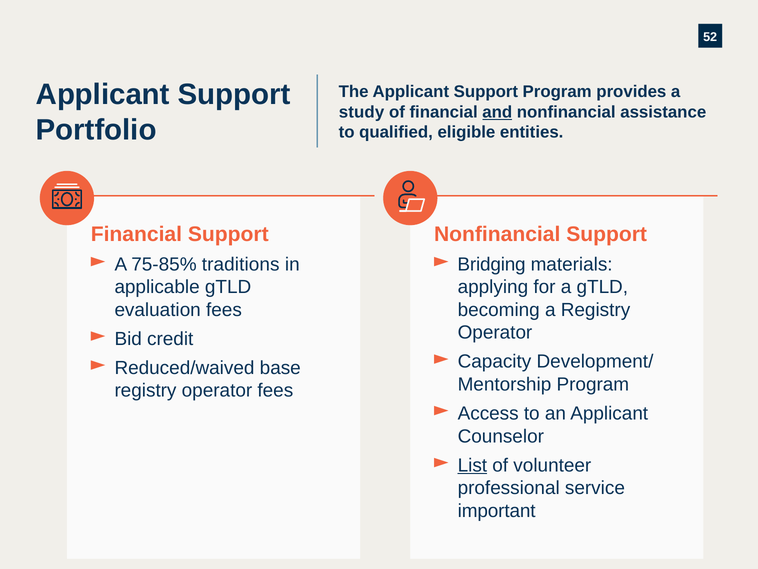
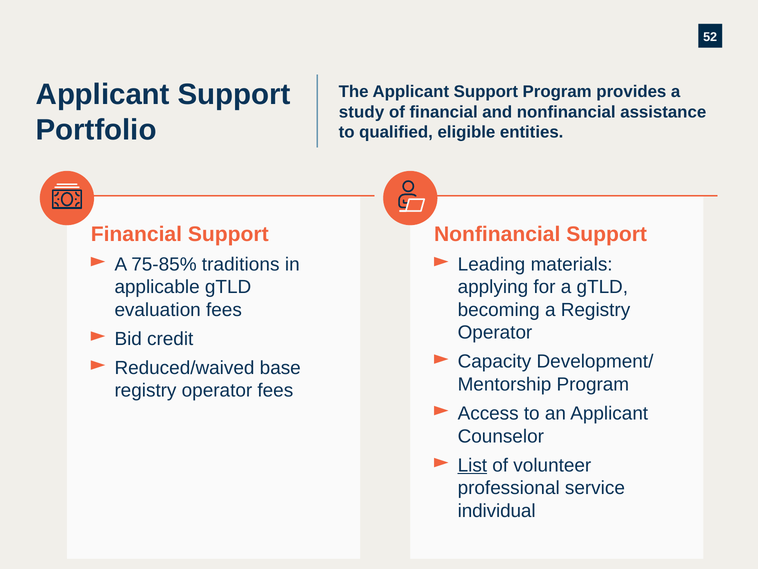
and underline: present -> none (497, 112)
Bridging: Bridging -> Leading (491, 264)
important: important -> individual (497, 510)
